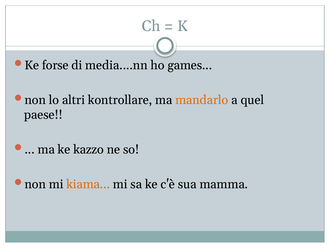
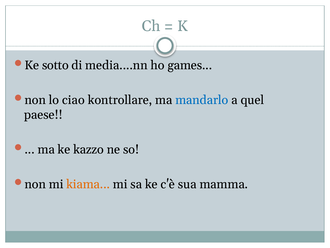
forse: forse -> sotto (55, 65)
altri: altri -> ciao (73, 100)
mandarlo colour: orange -> blue (202, 100)
